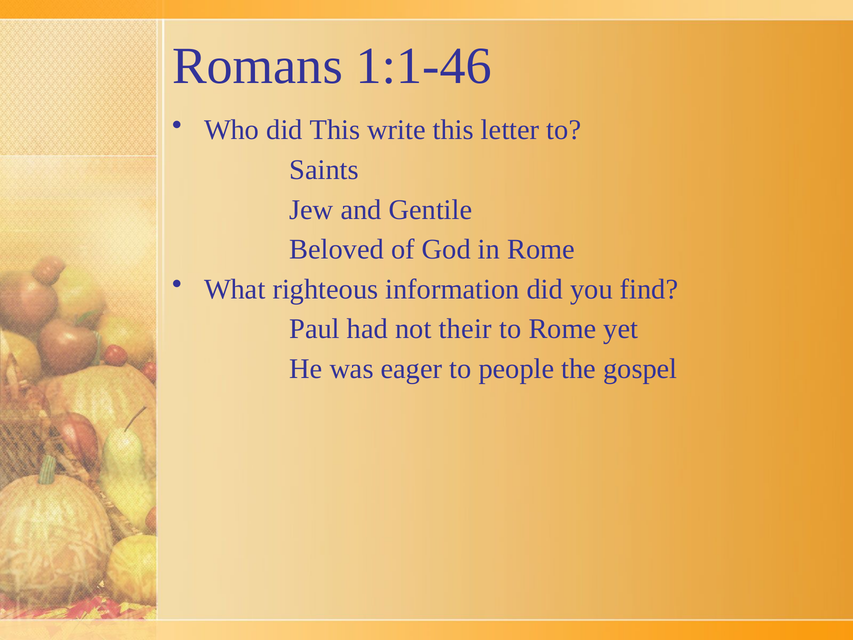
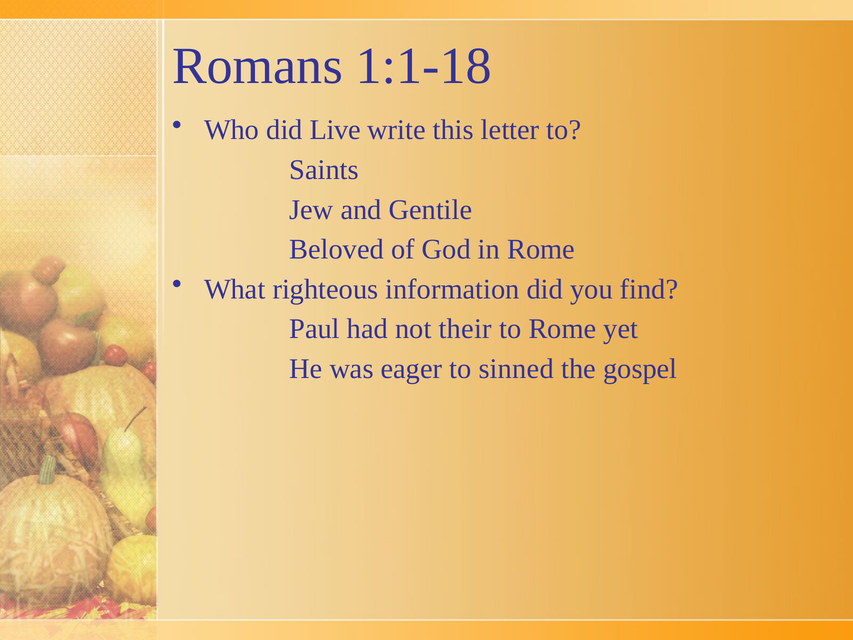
1:1-46: 1:1-46 -> 1:1-18 (424, 66)
did This: This -> Live (335, 130)
people: people -> sinned (516, 369)
